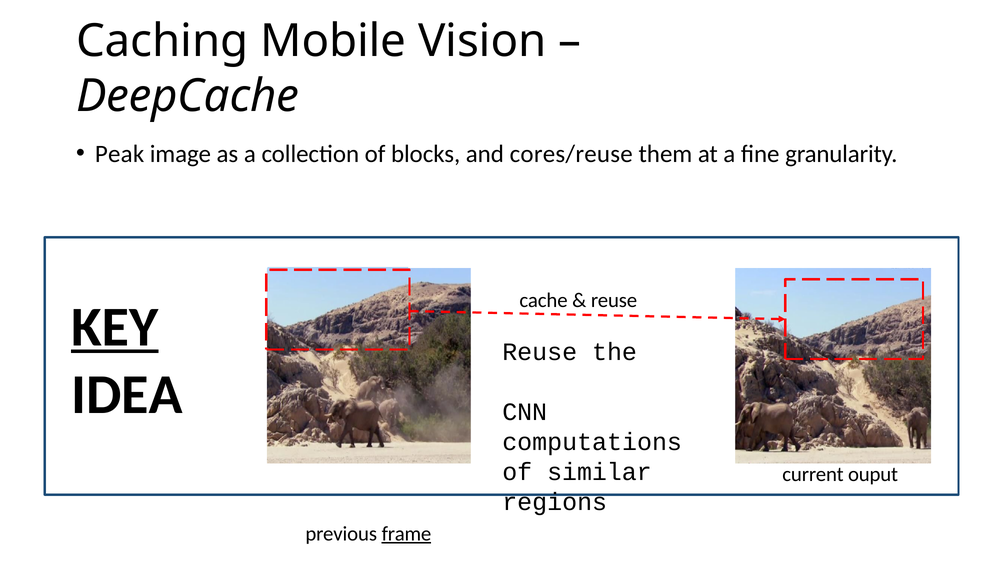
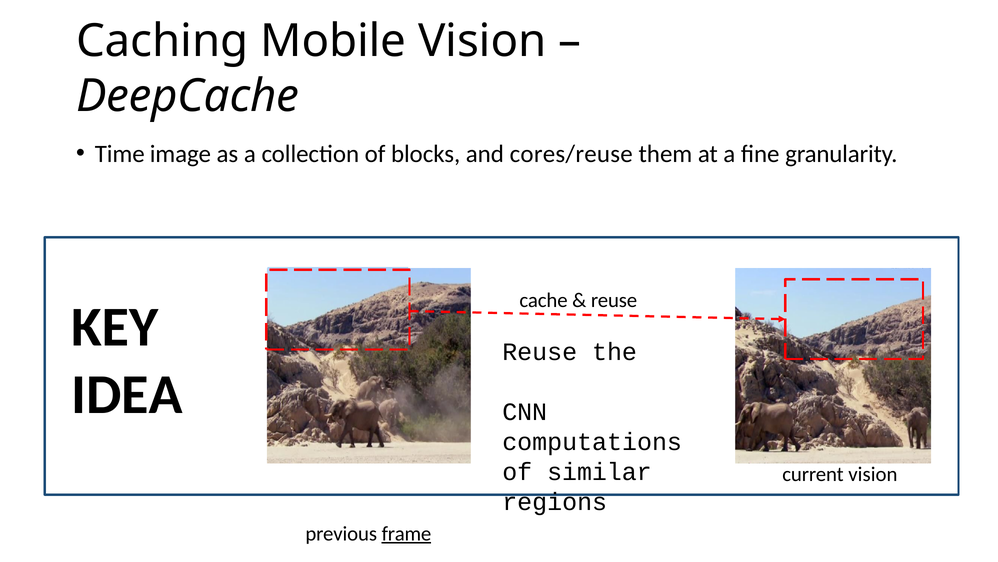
Peak: Peak -> Time (120, 154)
KEY underline: present -> none (115, 327)
current ouput: ouput -> vision (873, 474)
